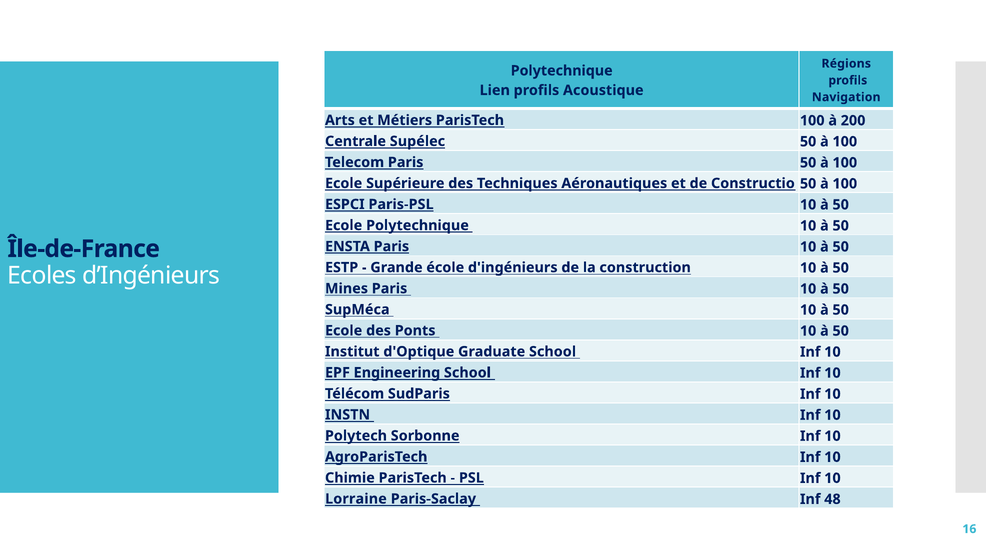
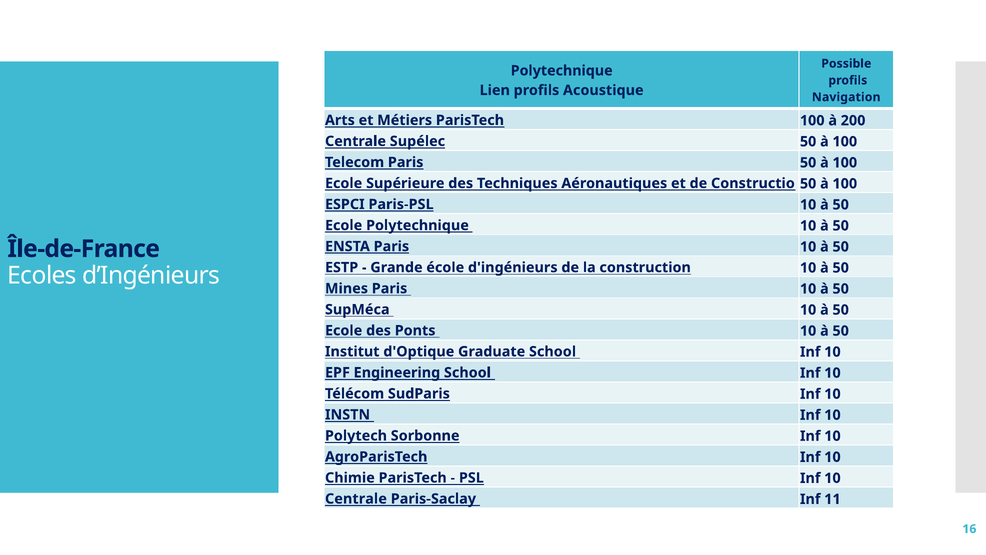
Régions: Régions -> Possible (846, 64)
Lorraine: Lorraine -> Centrale (356, 499)
48: 48 -> 11 (832, 499)
